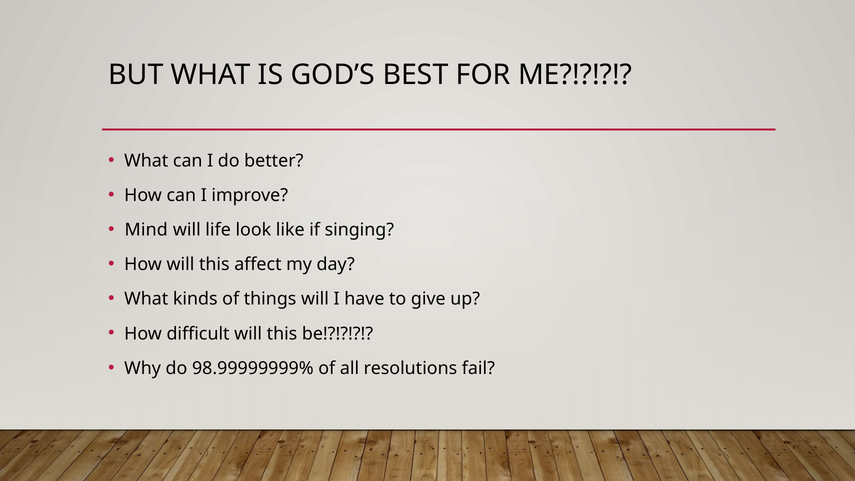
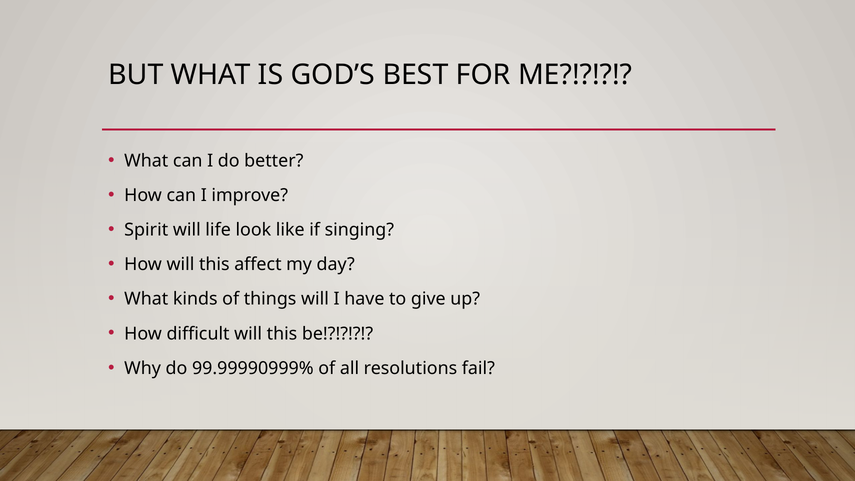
Mind: Mind -> Spirit (146, 230)
98.99999999%: 98.99999999% -> 99.99990999% (253, 368)
